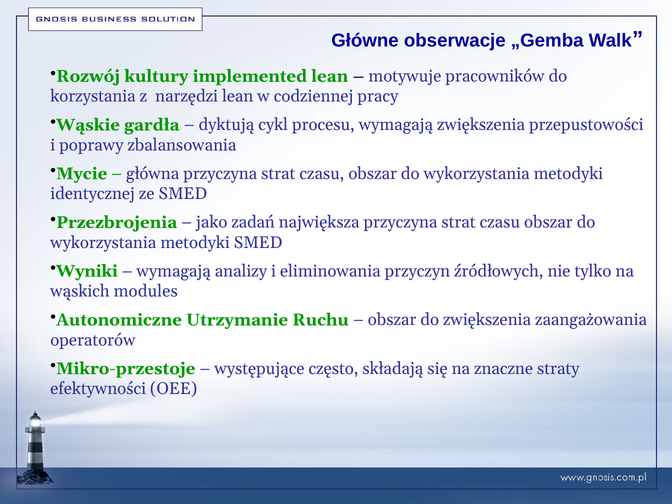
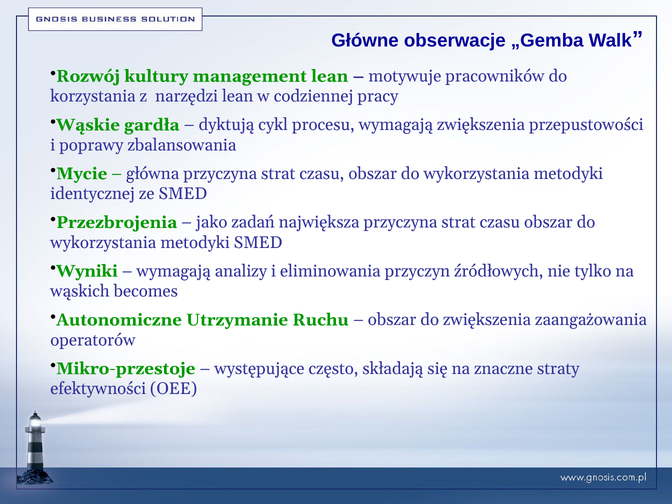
implemented: implemented -> management (250, 76)
modules: modules -> becomes (146, 291)
